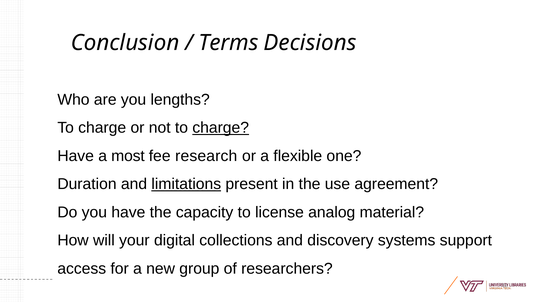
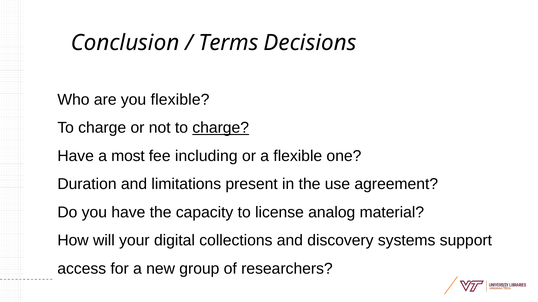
you lengths: lengths -> flexible (180, 100)
research: research -> including (206, 156)
limitations underline: present -> none (186, 185)
